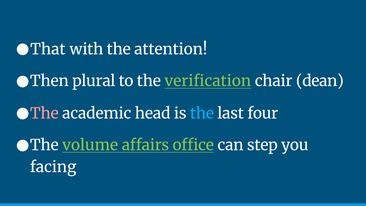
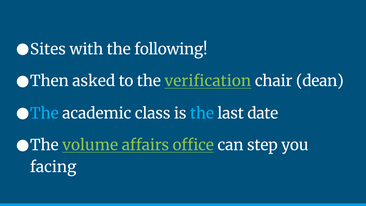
That: That -> Sites (48, 49)
attention: attention -> following (171, 49)
plural: plural -> asked (94, 81)
The colour: pink -> light blue (44, 113)
head: head -> class (153, 113)
four: four -> date (263, 113)
